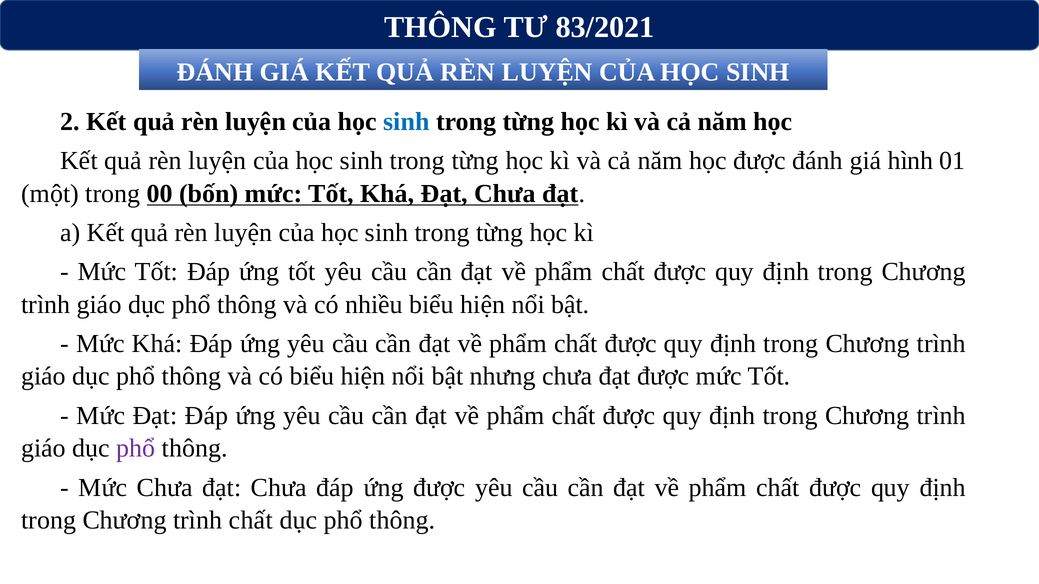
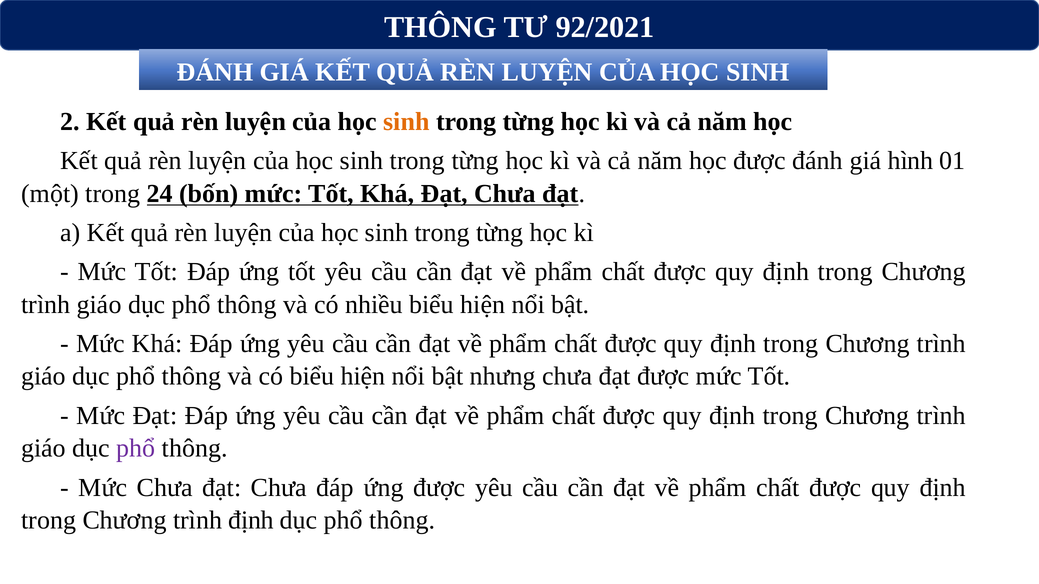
83/2021: 83/2021 -> 92/2021 (605, 27)
sinh colour: blue -> orange (406, 122)
00: 00 -> 24 (160, 194)
trình chất: chất -> định (251, 521)
